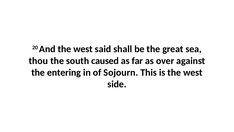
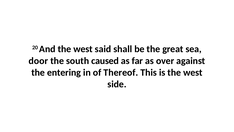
thou: thou -> door (38, 61)
Sojourn: Sojourn -> Thereof (121, 72)
